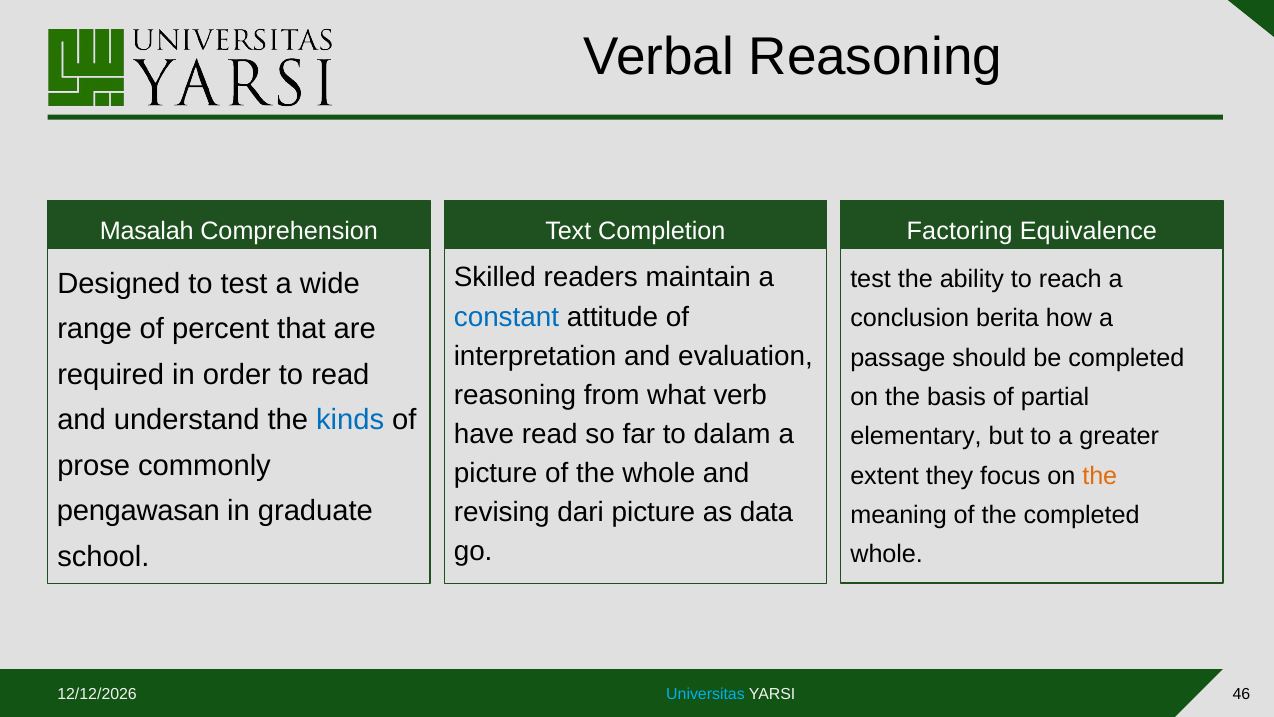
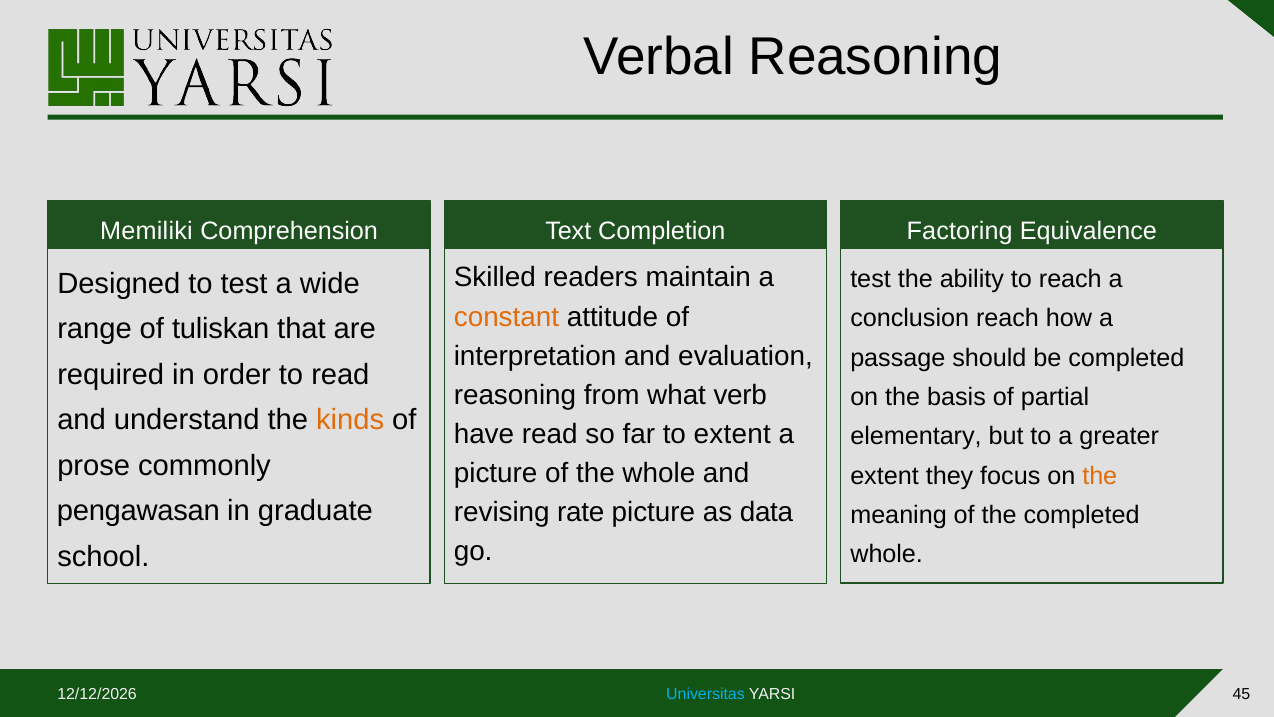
Masalah: Masalah -> Memiliki (146, 231)
constant colour: blue -> orange (506, 317)
conclusion berita: berita -> reach (1008, 318)
percent: percent -> tuliskan (221, 329)
kinds colour: blue -> orange (350, 420)
to dalam: dalam -> extent (732, 434)
dari: dari -> rate (581, 512)
46: 46 -> 45 (1241, 694)
